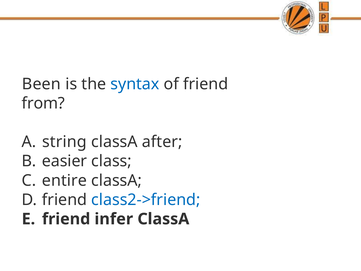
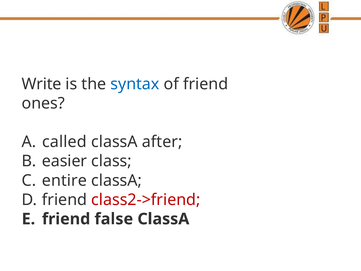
Been: Been -> Write (42, 84)
from: from -> ones (43, 103)
string: string -> called (64, 142)
class2->friend colour: blue -> red (146, 200)
infer: infer -> false (114, 219)
